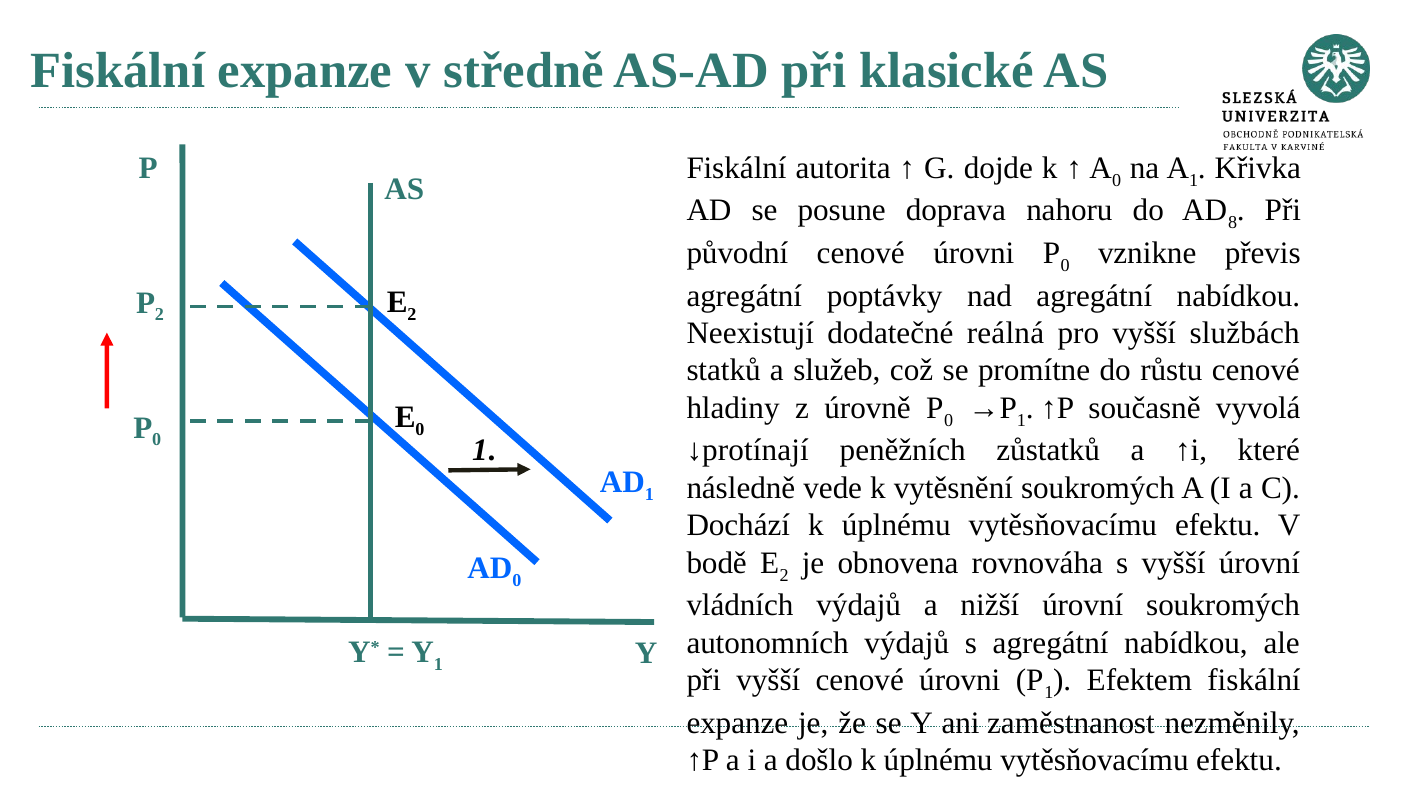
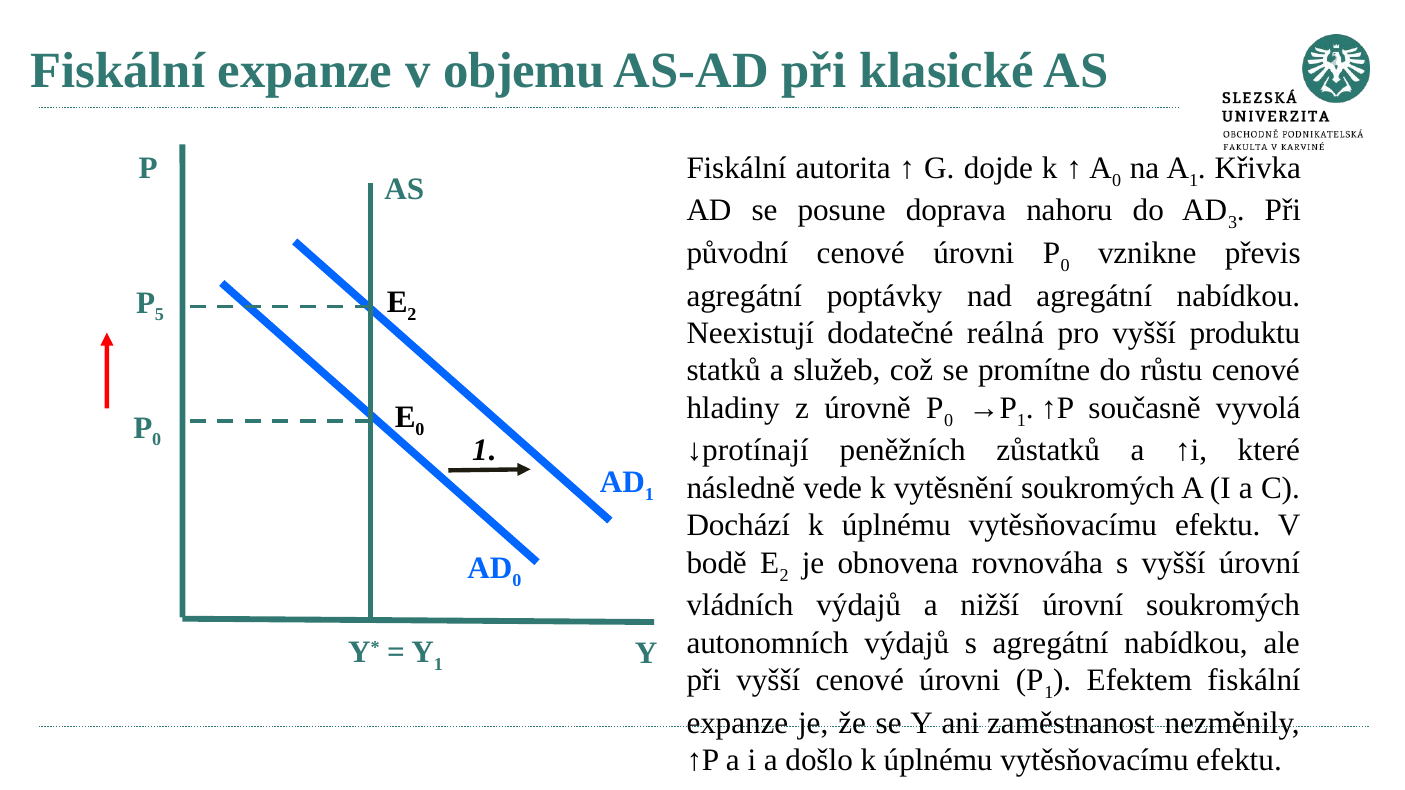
středně: středně -> objemu (524, 71)
8: 8 -> 3 (1233, 223)
P 2: 2 -> 5 (160, 315)
službách: službách -> produktu (1245, 333)
